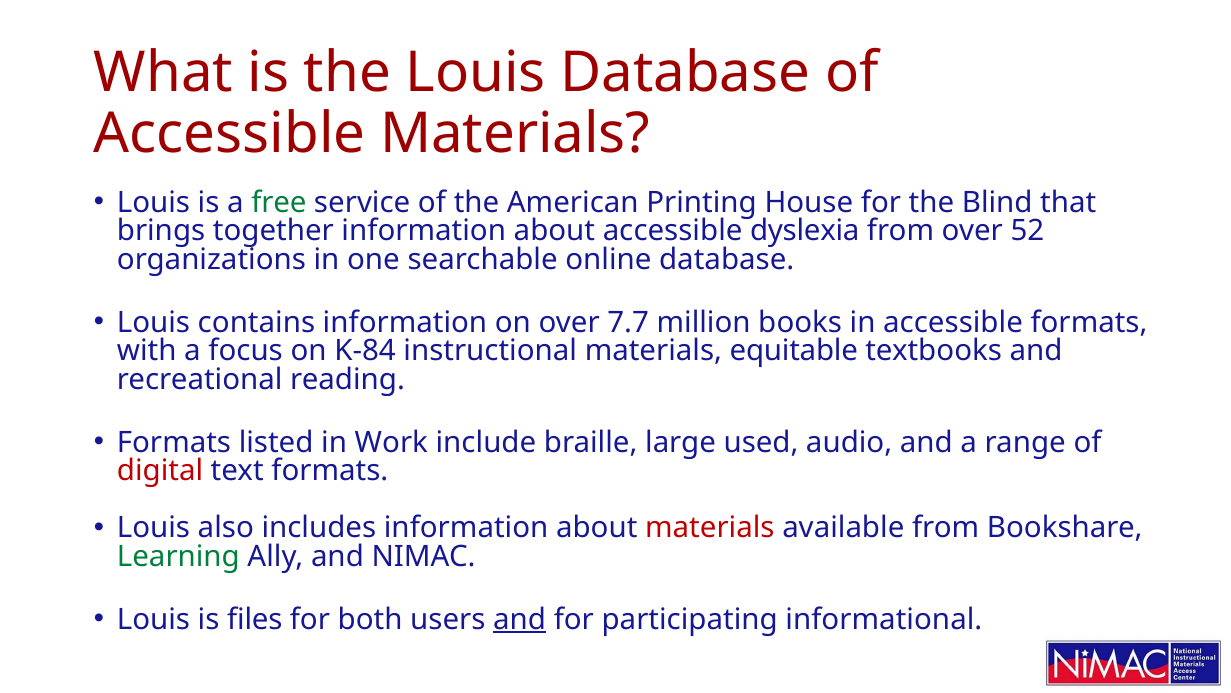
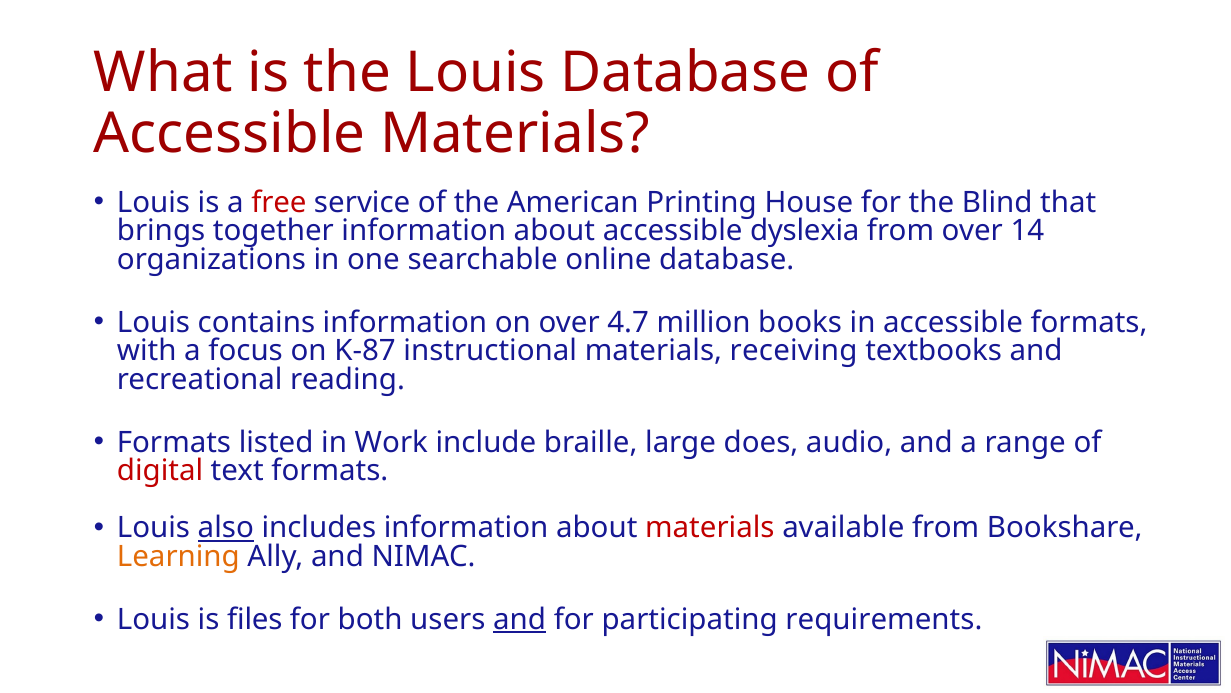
free colour: green -> red (279, 202)
52: 52 -> 14 (1027, 231)
7.7: 7.7 -> 4.7 (628, 322)
K-84: K-84 -> K-87 (365, 351)
equitable: equitable -> receiving (794, 351)
used: used -> does (761, 442)
also underline: none -> present (226, 528)
Learning colour: green -> orange (178, 556)
informational: informational -> requirements (884, 619)
